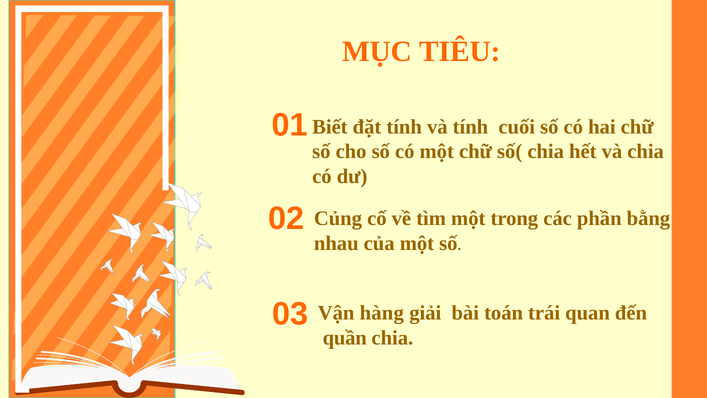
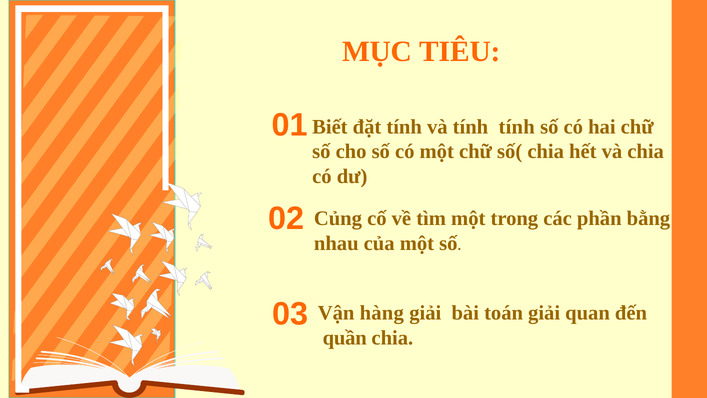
tính cuối: cuối -> tính (517, 127)
toán trái: trái -> giải (544, 313)
